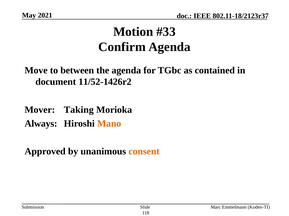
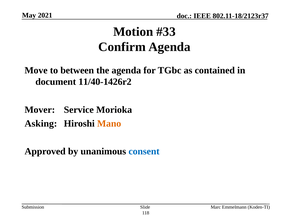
11/52-1426r2: 11/52-1426r2 -> 11/40-1426r2 (105, 82)
Taking: Taking -> Service (79, 110)
Always: Always -> Asking (41, 124)
consent colour: orange -> blue (144, 152)
